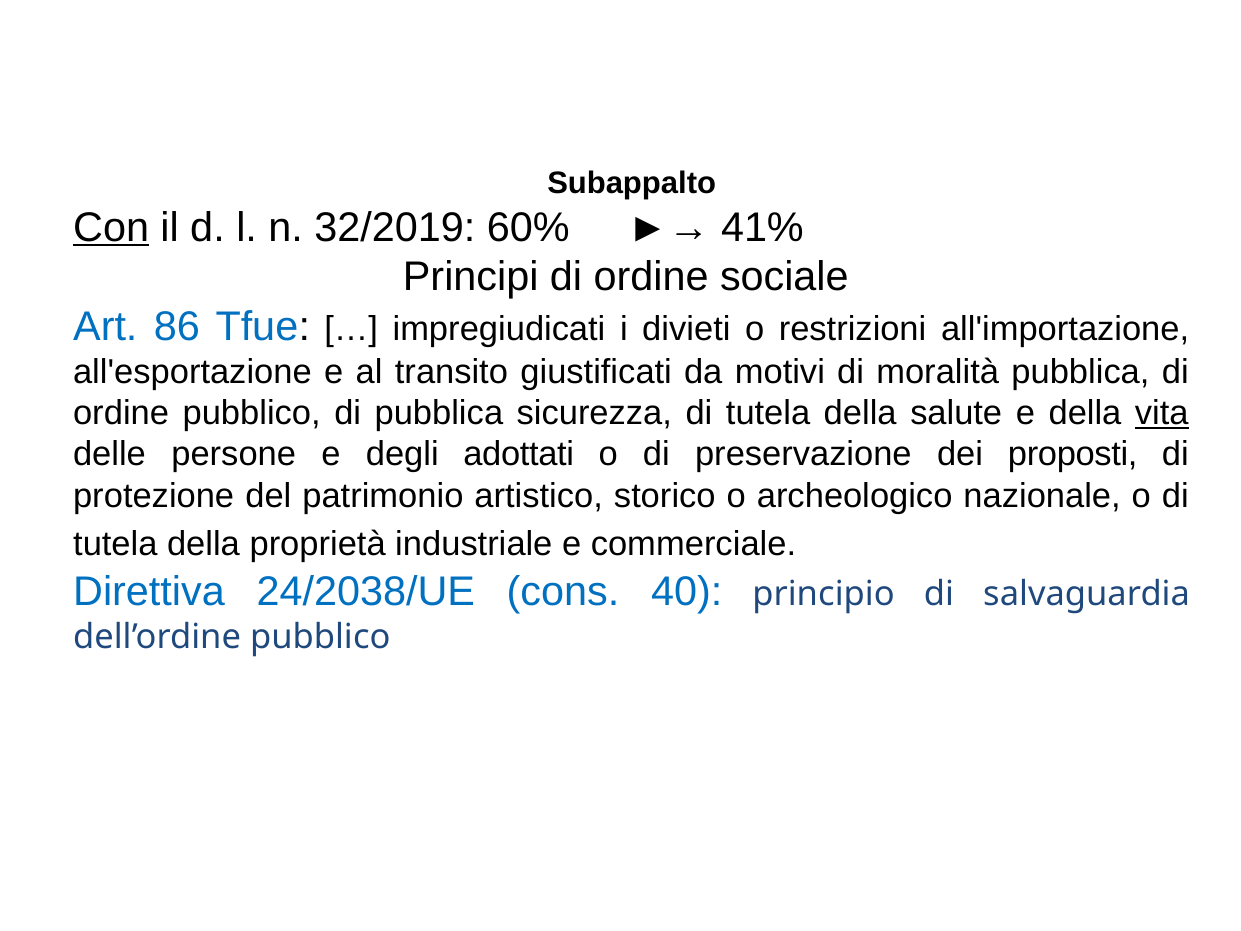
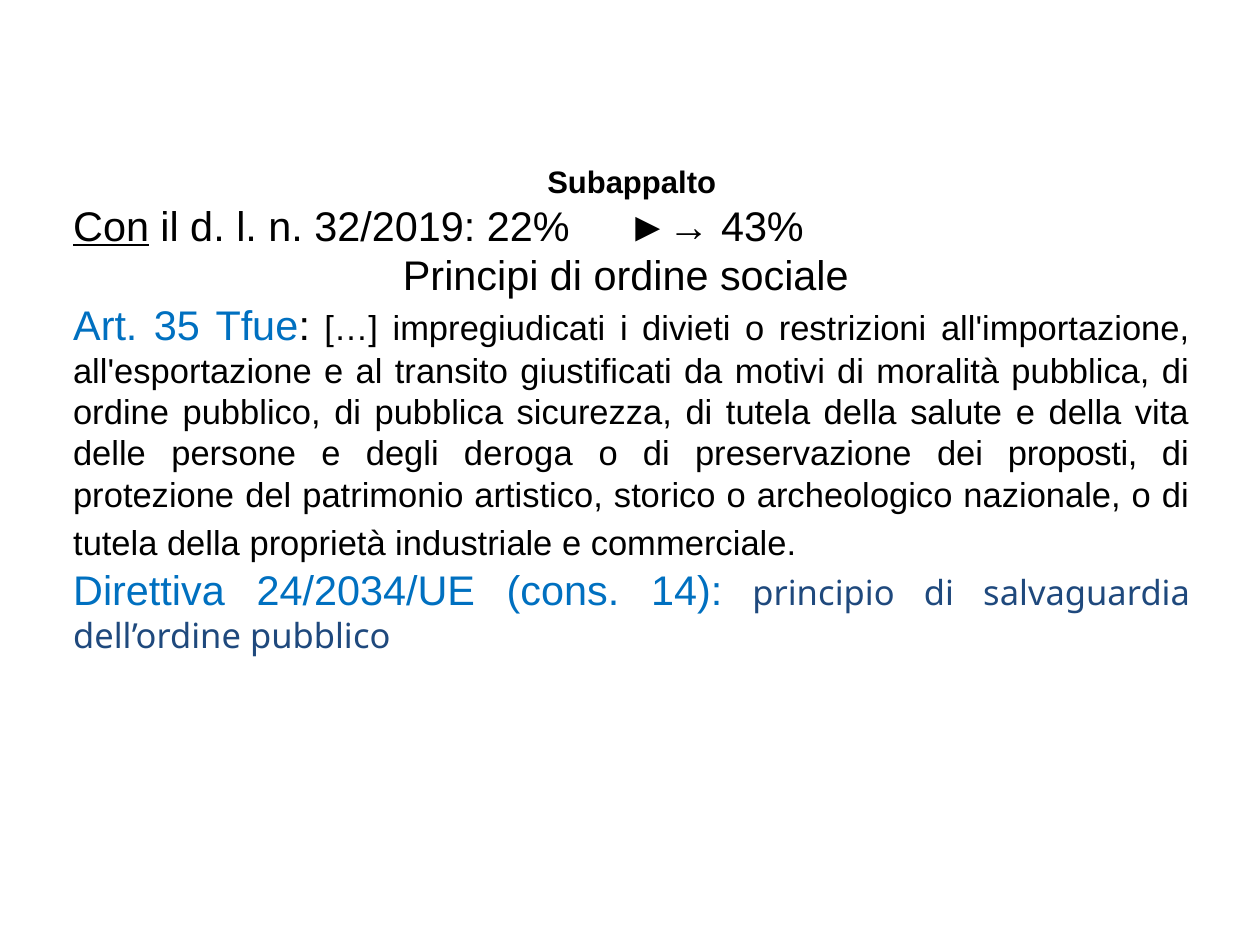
60%: 60% -> 22% (528, 227)
41%: 41% -> 43% (762, 227)
86: 86 -> 35 (177, 327)
vita underline: present -> none (1162, 413)
adottati: adottati -> deroga (518, 454)
24/2038/UE: 24/2038/UE -> 24/2034/UE (366, 591)
40: 40 -> 14 (687, 591)
